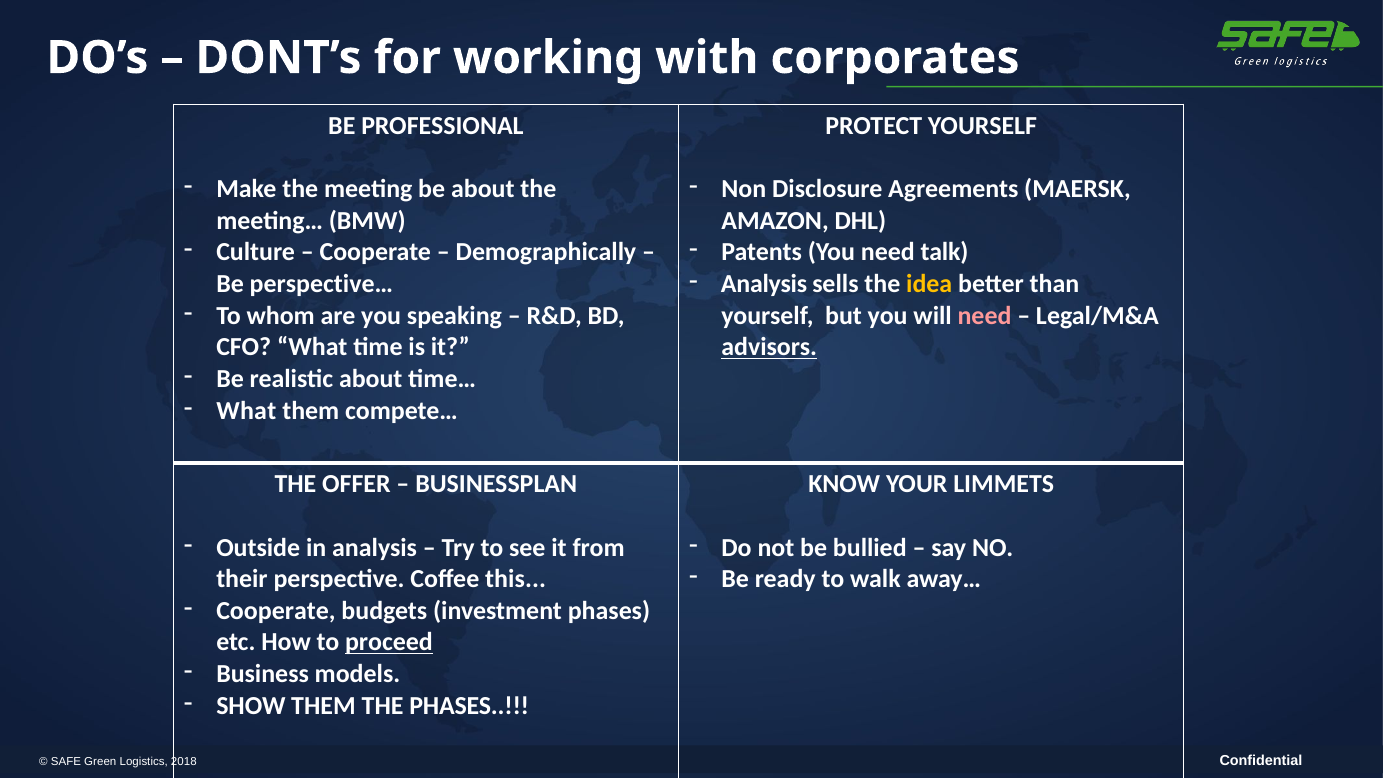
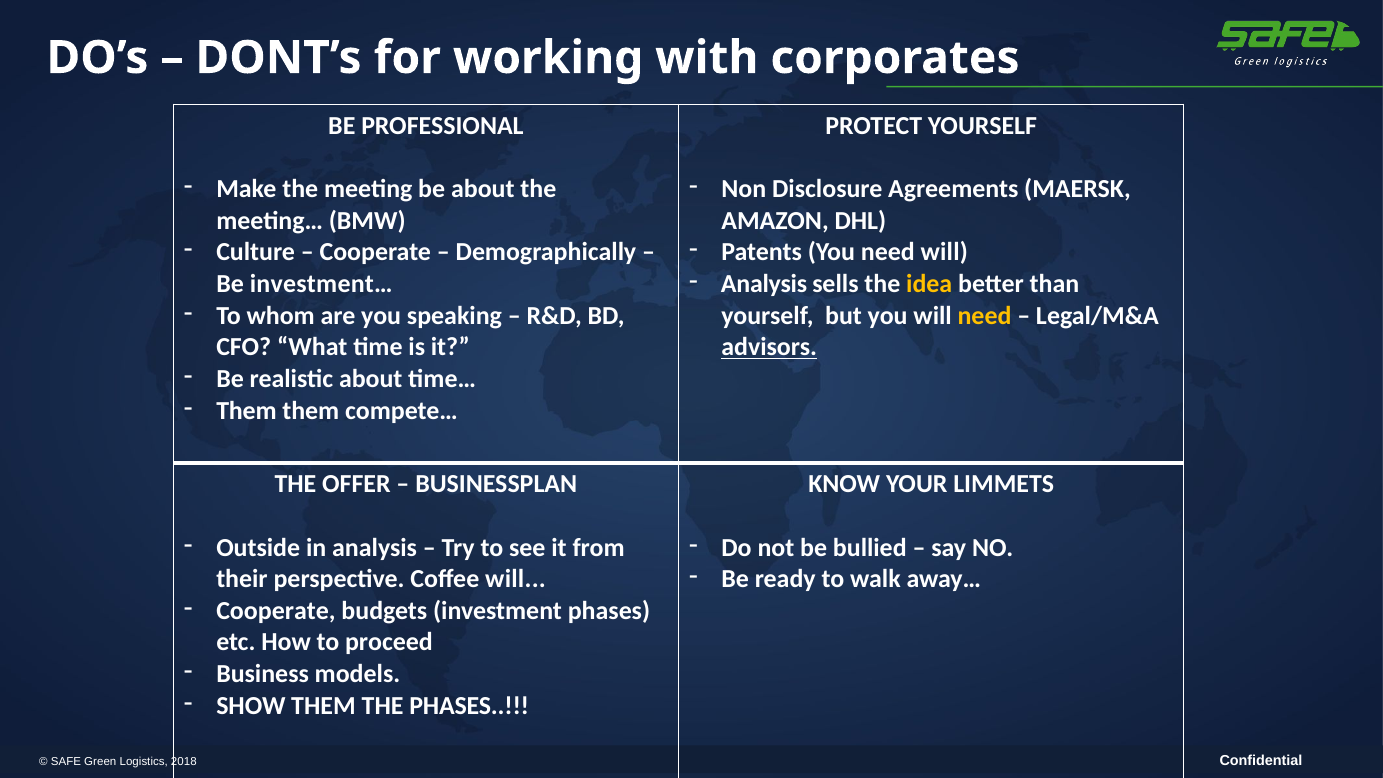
need talk: talk -> will (944, 252)
perspective…: perspective… -> investment… (321, 284)
need colour: pink -> yellow (985, 315)
What: What -> Them (246, 410)
Coffee this: this -> will (516, 579)
proceed underline: present -> none (389, 642)
